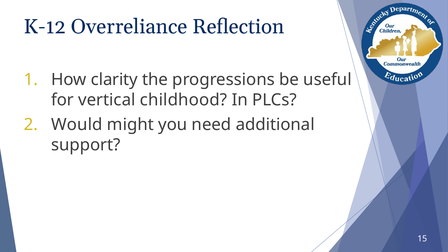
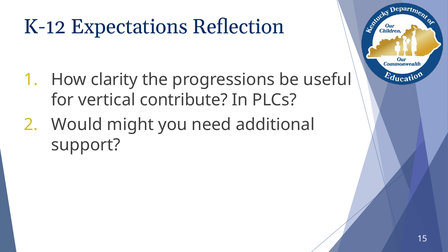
Overreliance: Overreliance -> Expectations (129, 27)
childhood: childhood -> contribute (184, 100)
